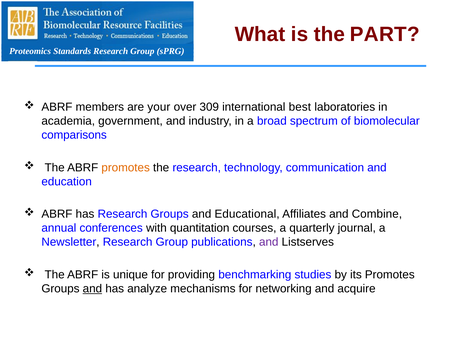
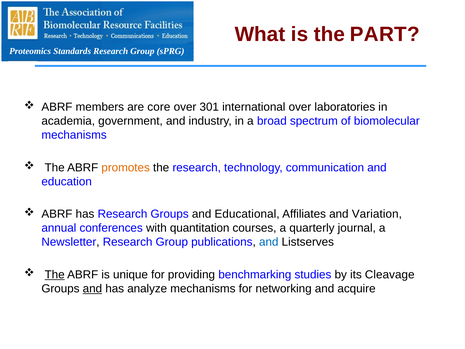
your: your -> core (159, 107)
309: 309 -> 301 (209, 107)
international best: best -> over (300, 107)
comparisons: comparisons -> mechanisms (74, 135)
Combine: Combine -> Variation (377, 214)
and colour: purple -> blue (269, 242)
The underline: none -> present (55, 274)
its Promotes: Promotes -> Cleavage (390, 274)
